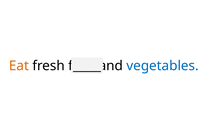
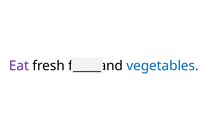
Eat colour: orange -> purple (19, 65)
